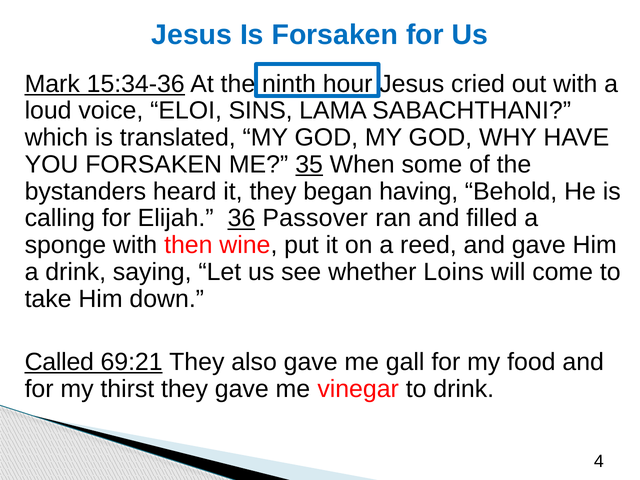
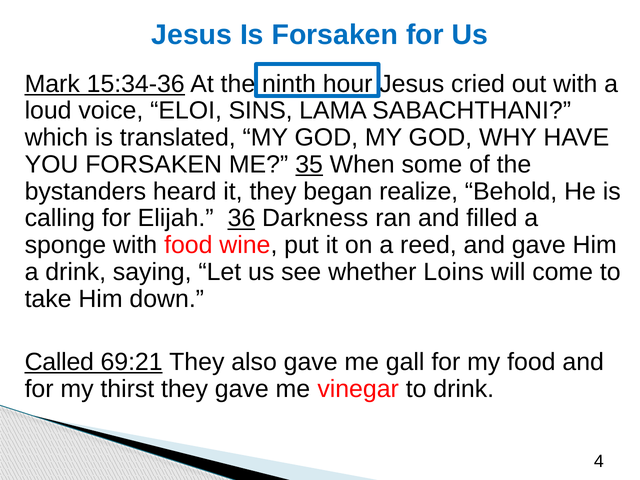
having: having -> realize (419, 191)
Passover: Passover -> Darkness (315, 218)
with then: then -> food (188, 245)
